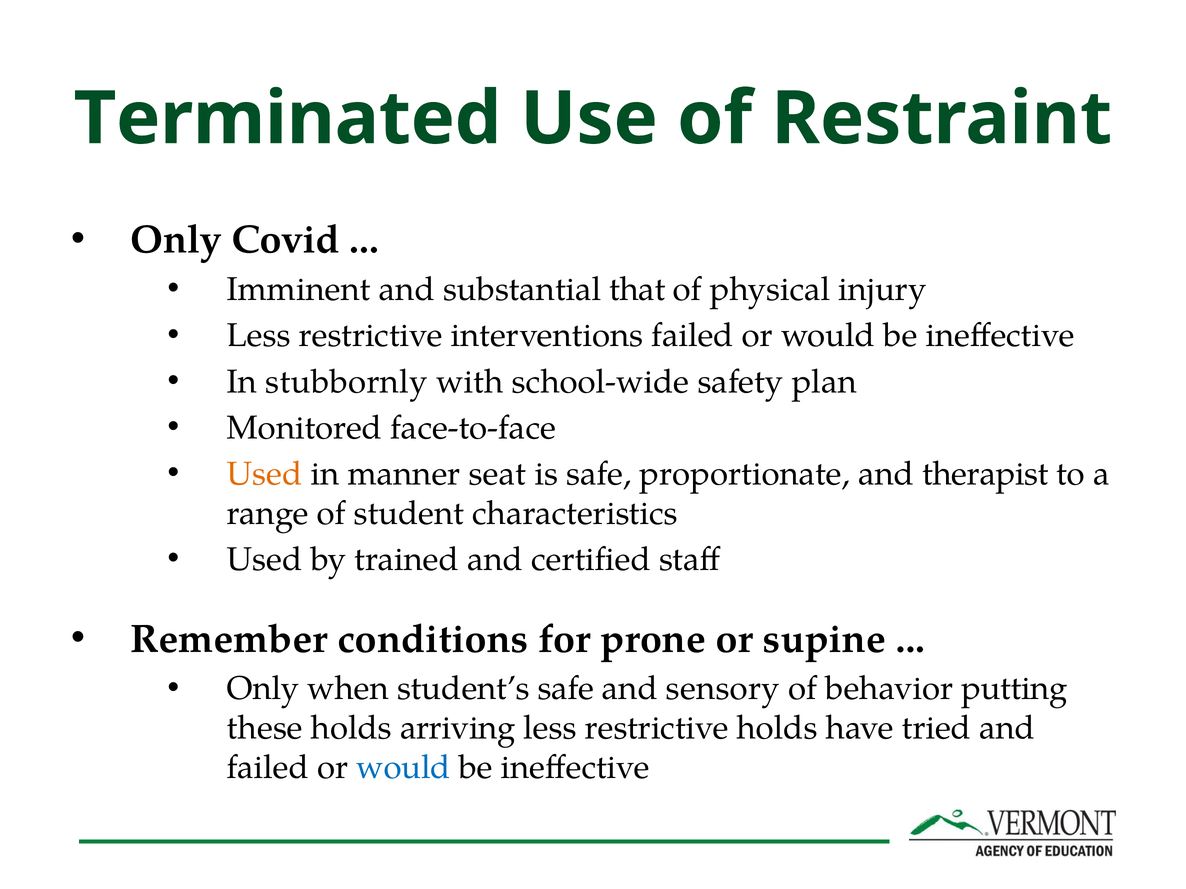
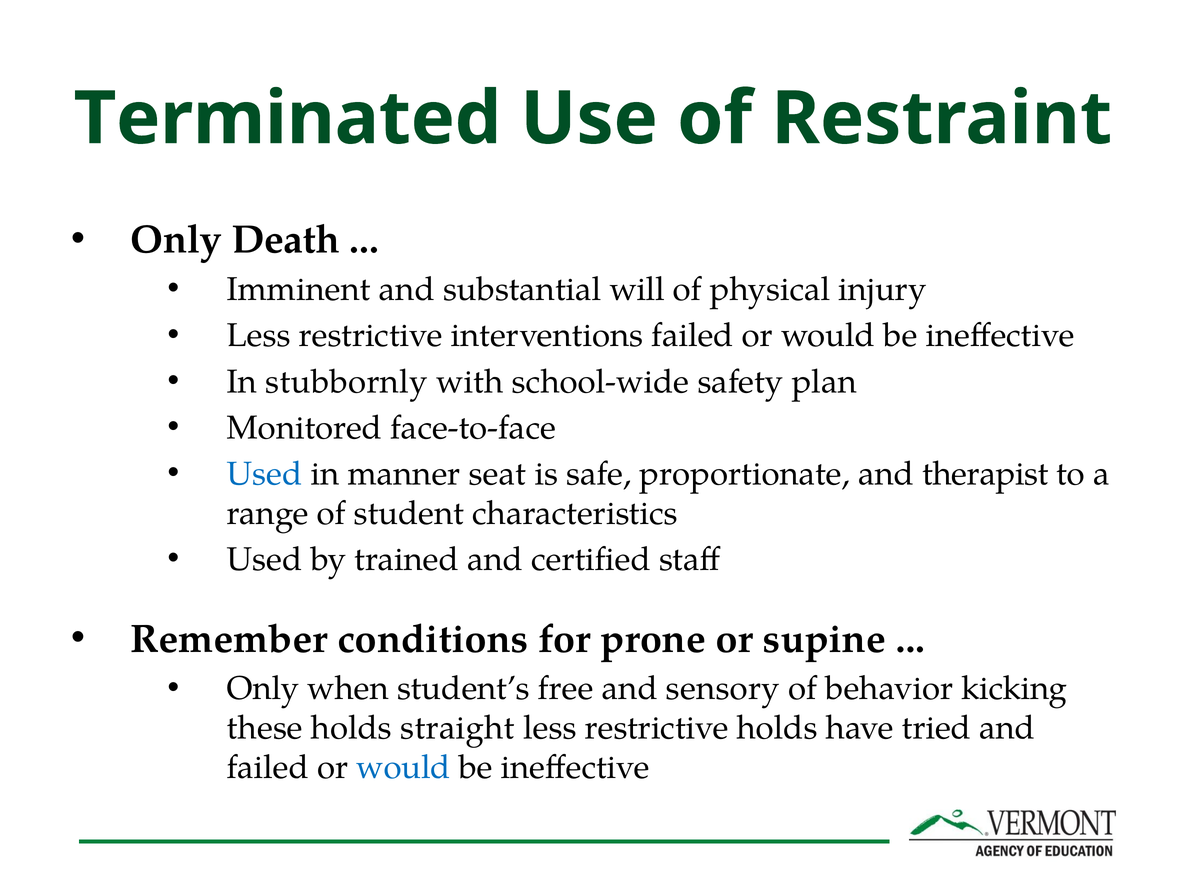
Covid: Covid -> Death (286, 240)
that: that -> will (637, 290)
Used colour: orange -> blue (265, 474)
student’s safe: safe -> free (566, 689)
putting: putting -> kicking (1014, 689)
arriving: arriving -> straight (457, 729)
